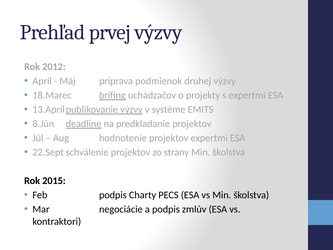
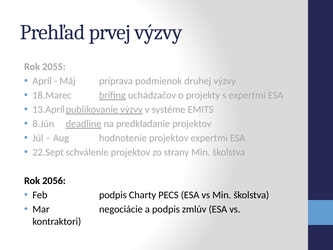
2012: 2012 -> 2055 (54, 67)
2015: 2015 -> 2056 (54, 181)
